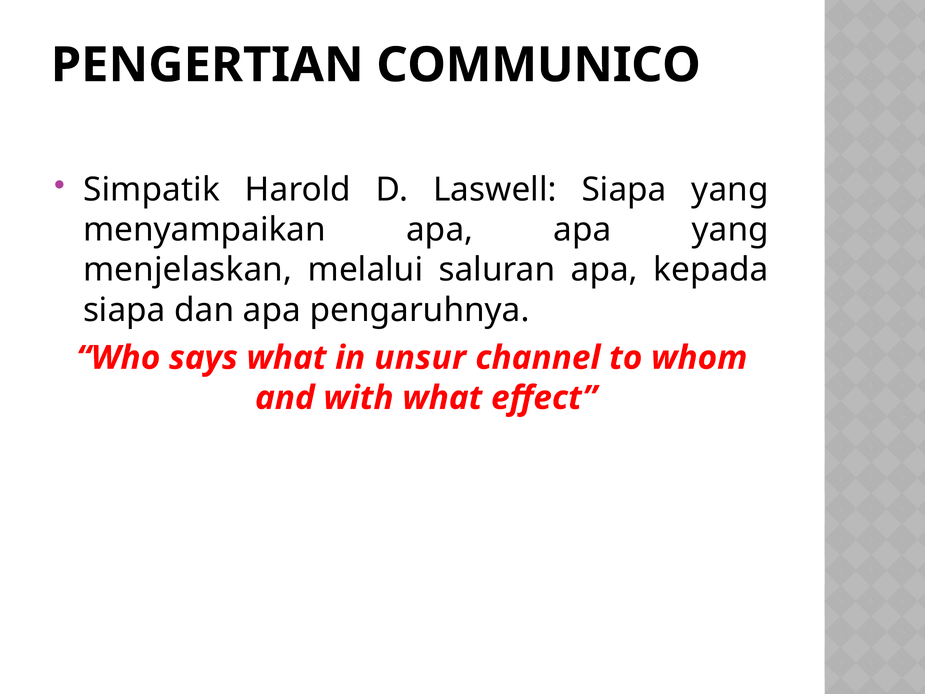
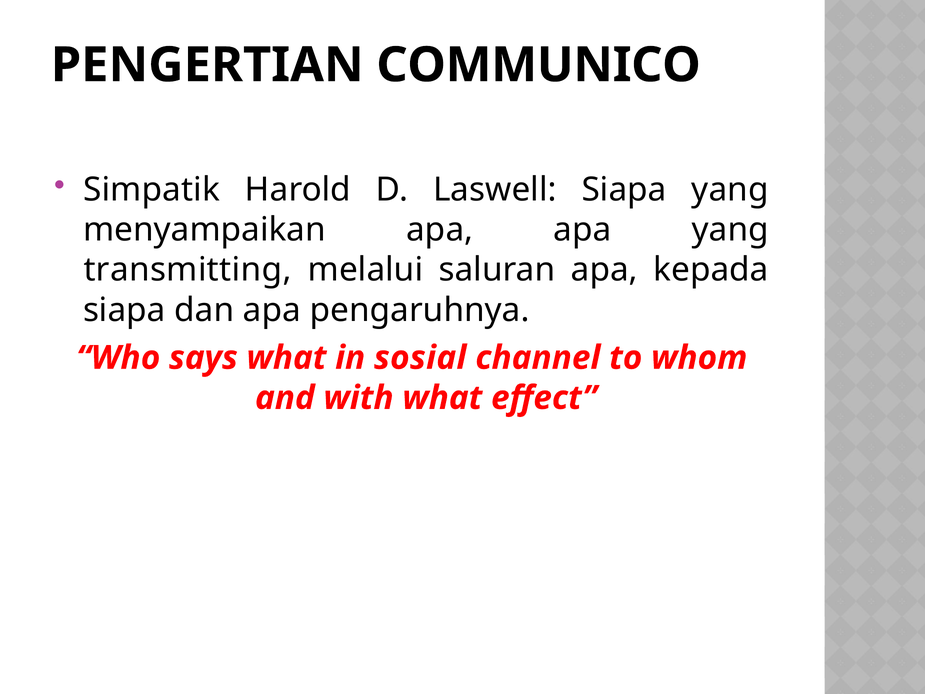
menjelaskan: menjelaskan -> transmitting (188, 270)
unsur: unsur -> sosial (420, 358)
